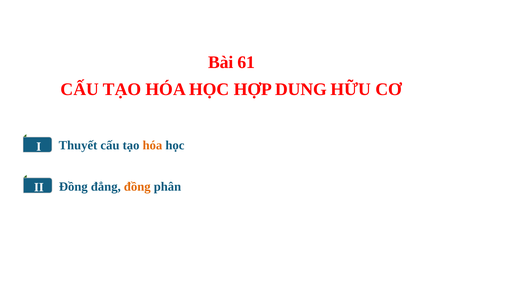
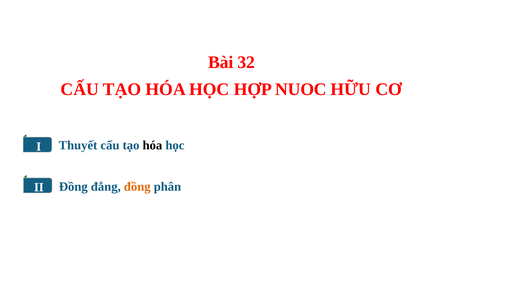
61: 61 -> 32 (246, 62)
DUNG: DUNG -> NUOC (301, 89)
hóa colour: orange -> black (152, 146)
